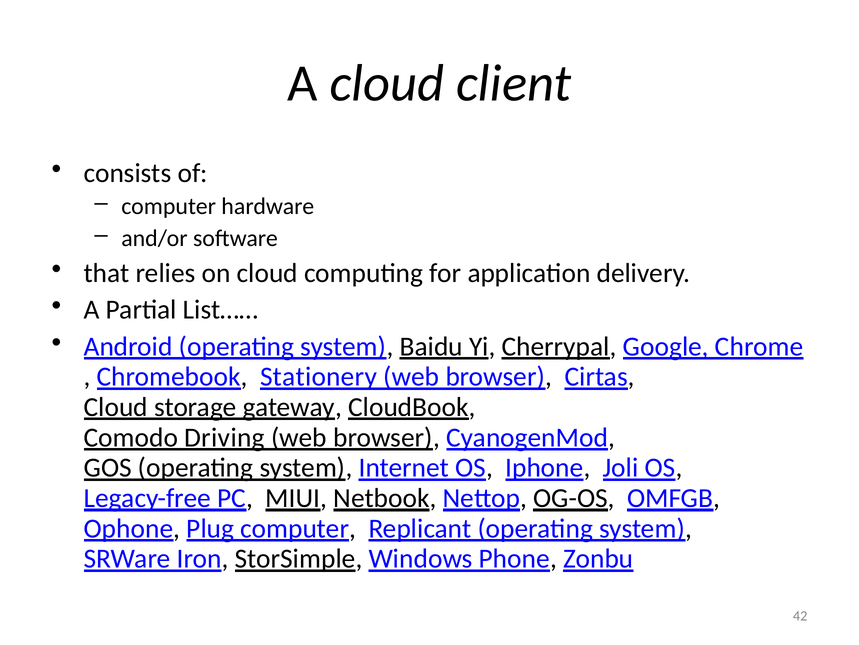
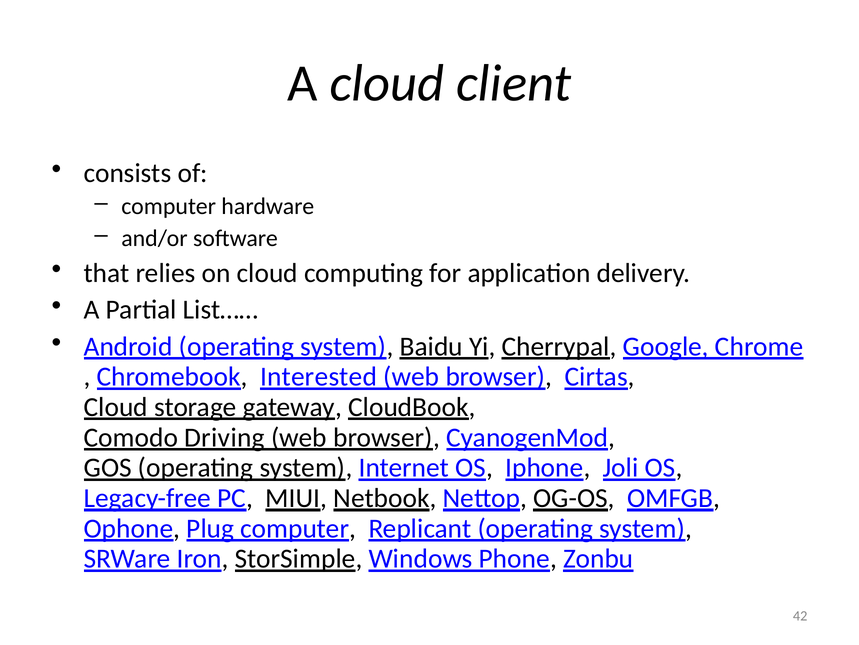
Stationery: Stationery -> Interested (319, 376)
